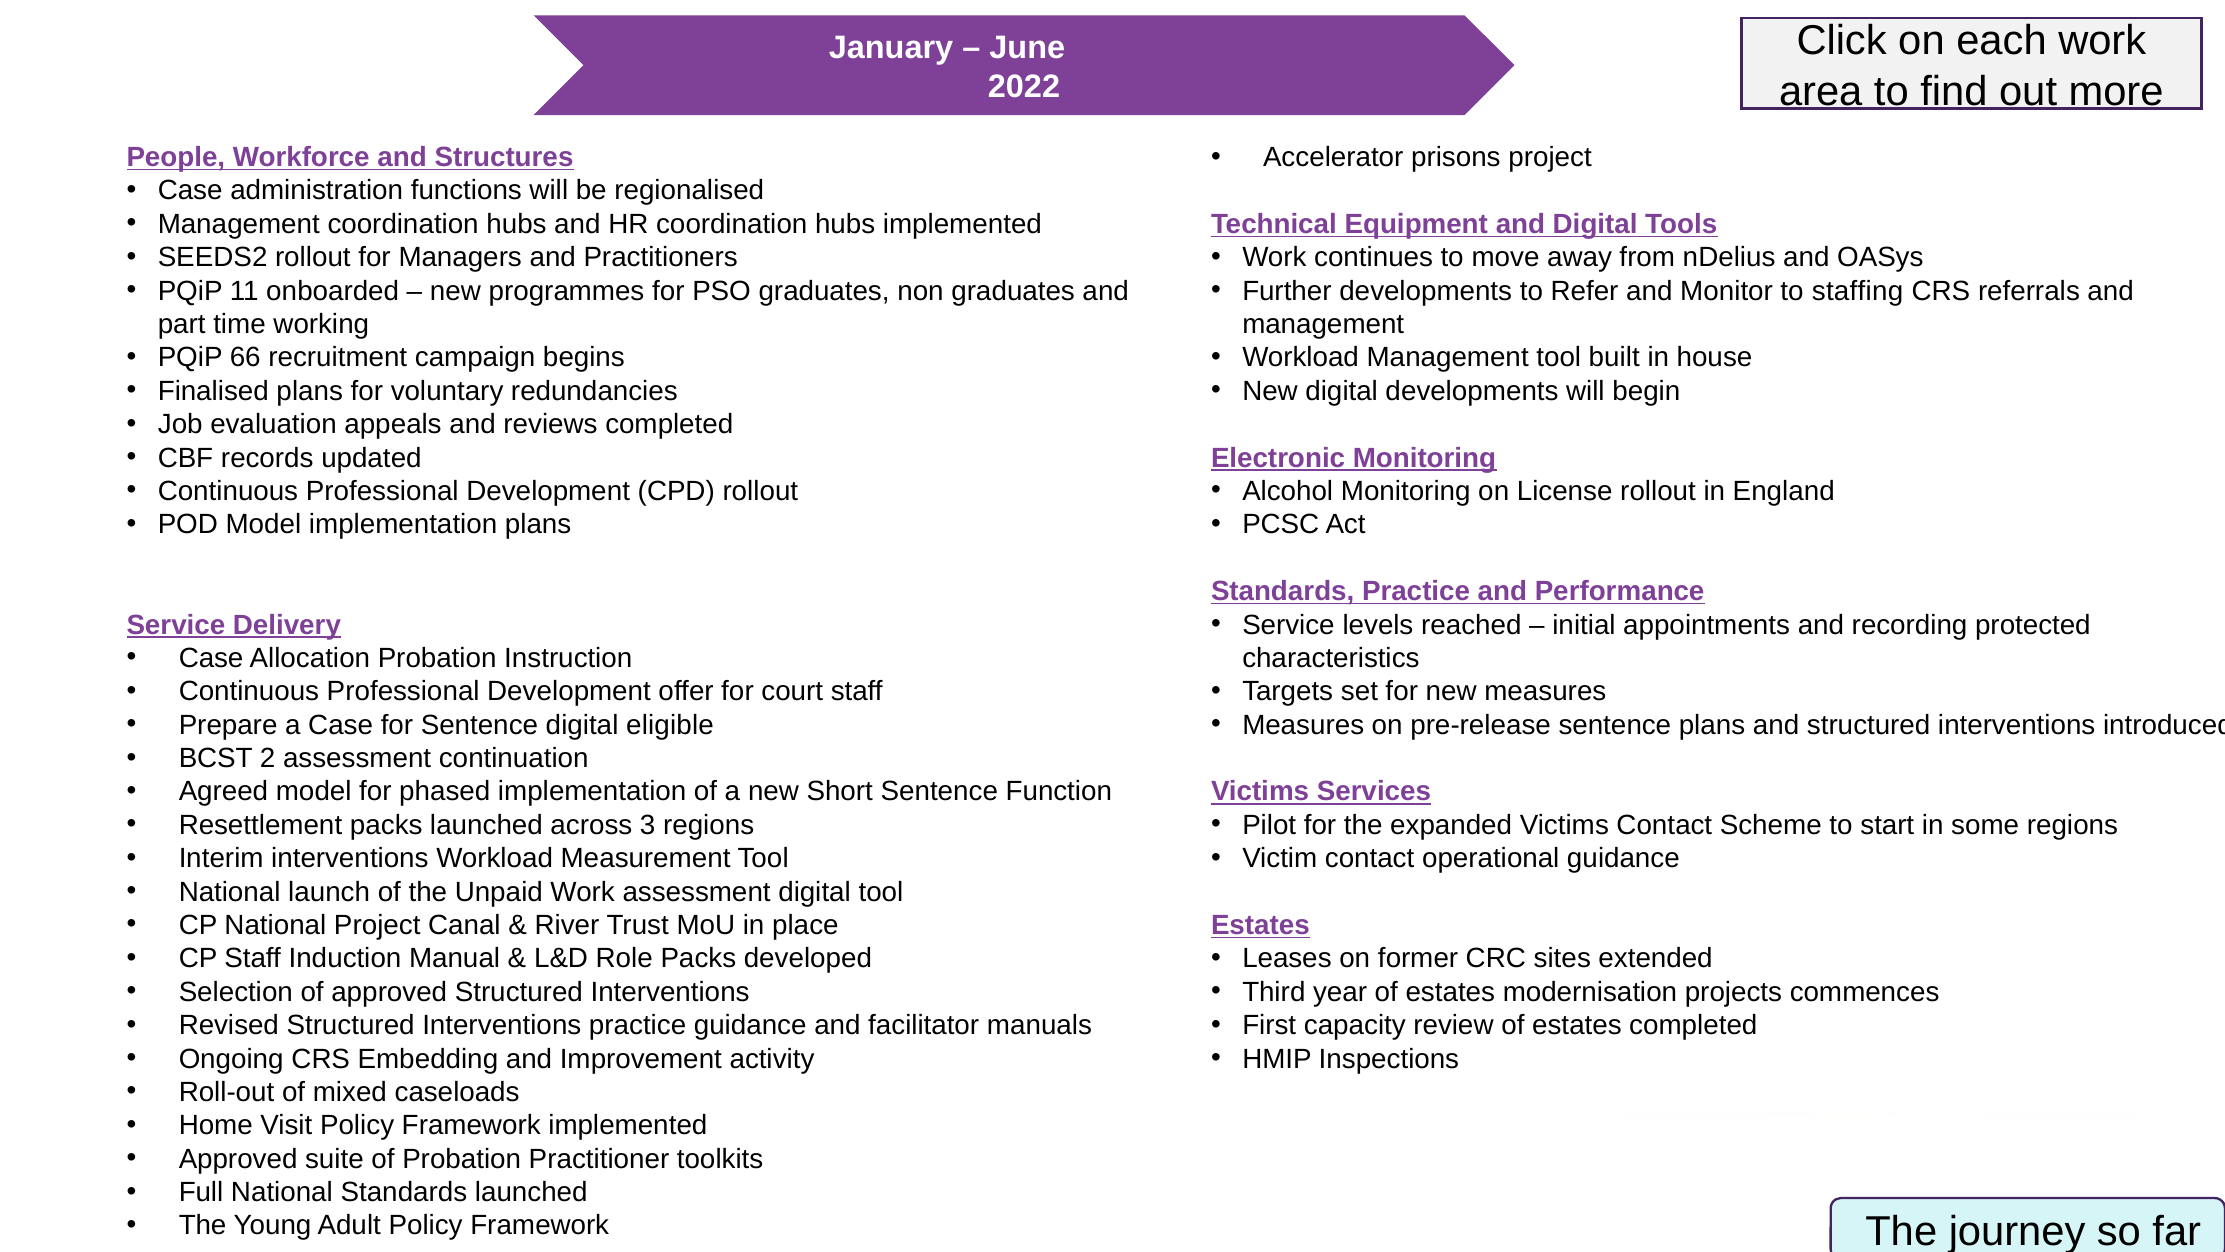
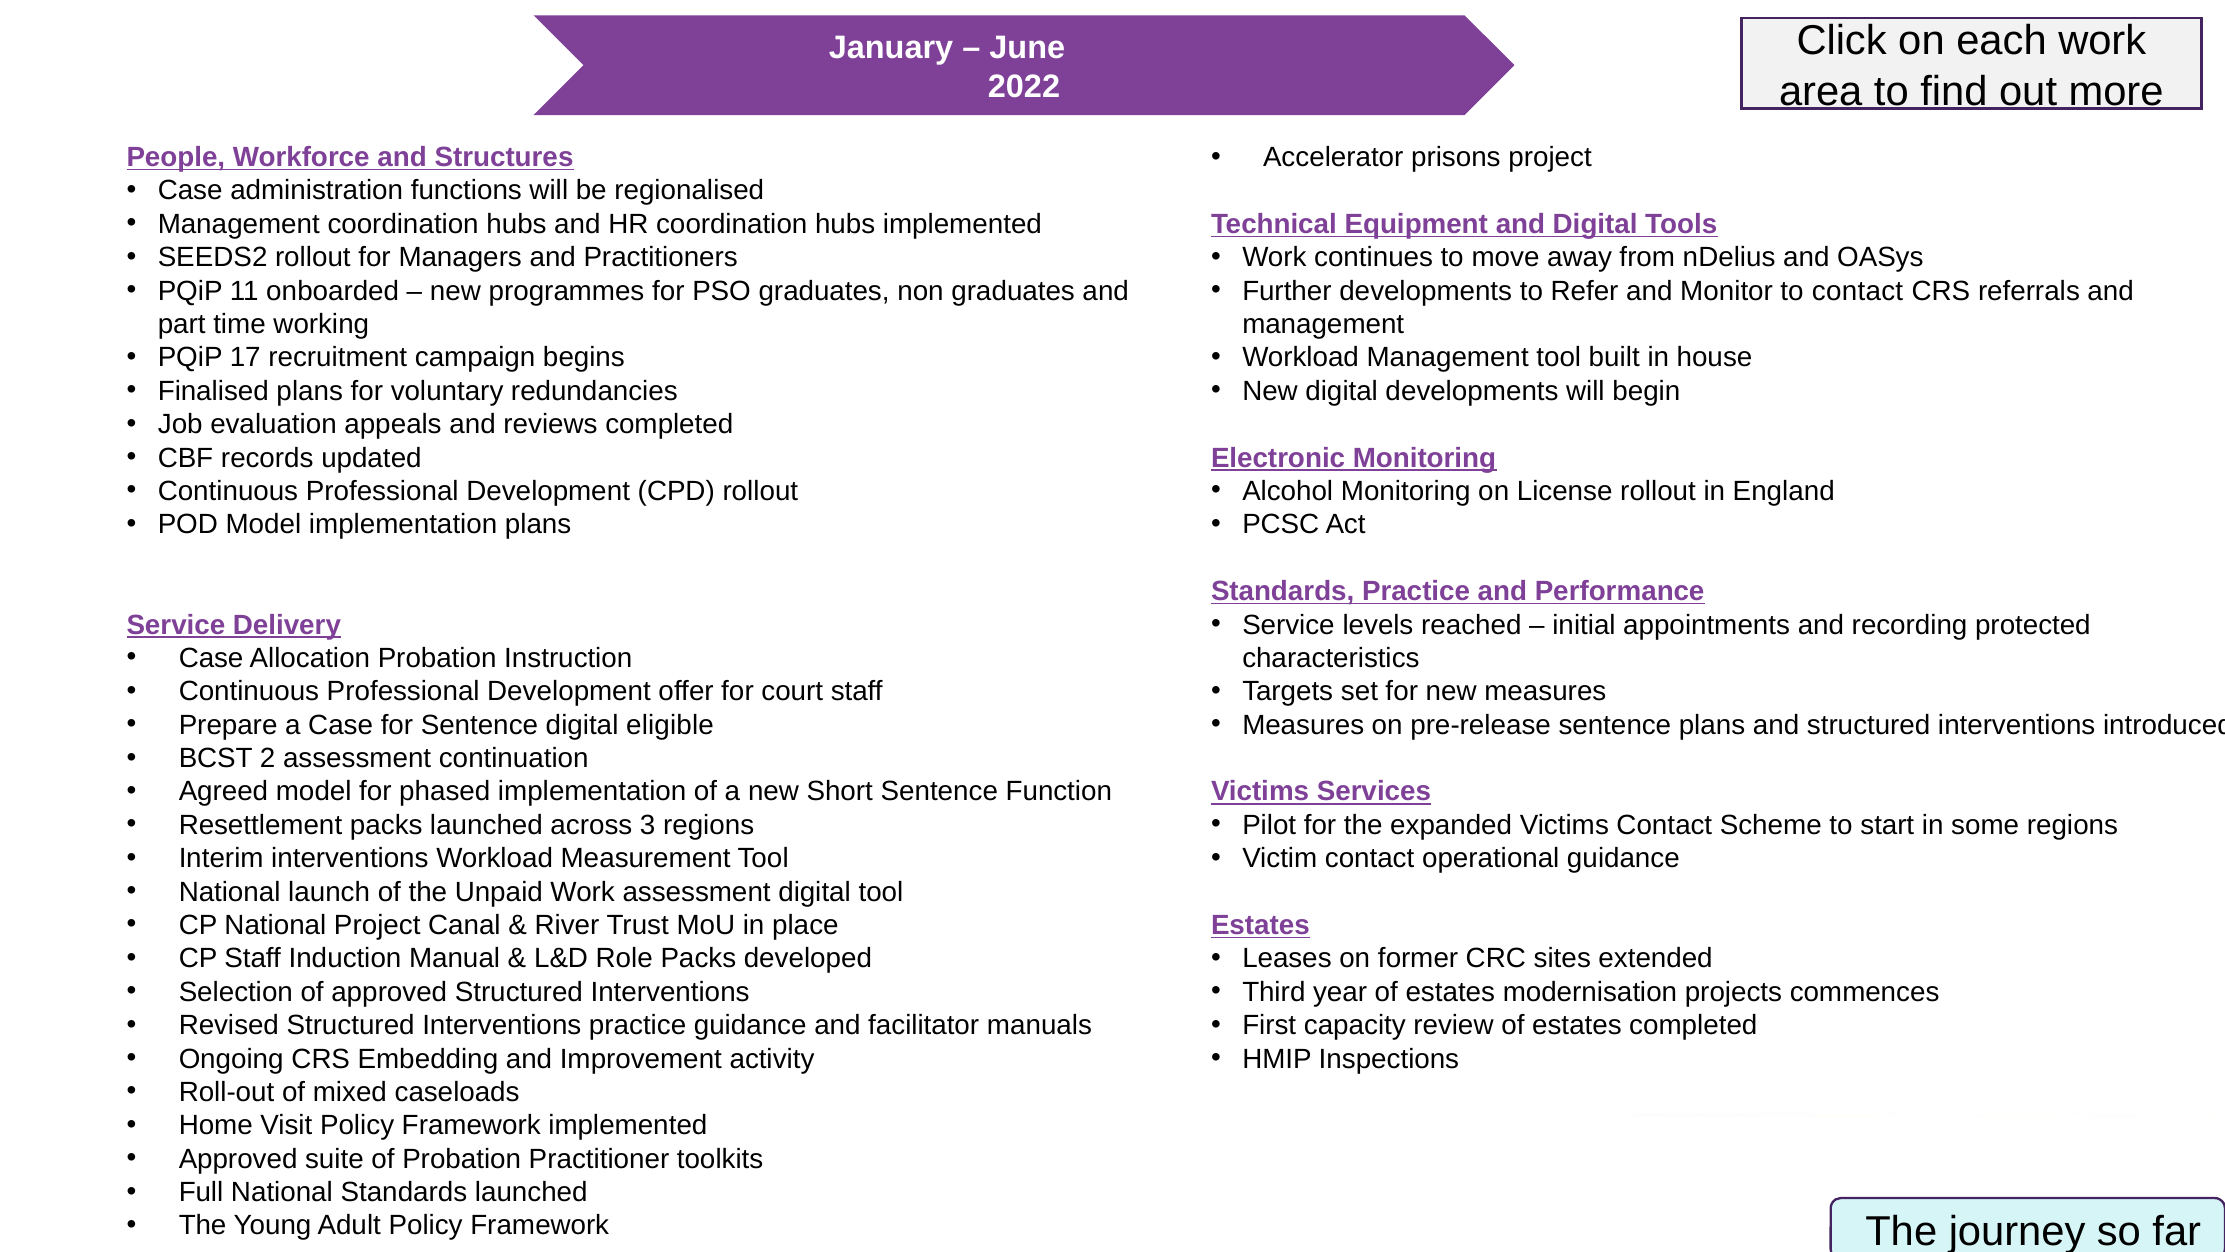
to staffing: staffing -> contact (1858, 291)
66: 66 -> 17 (245, 358)
